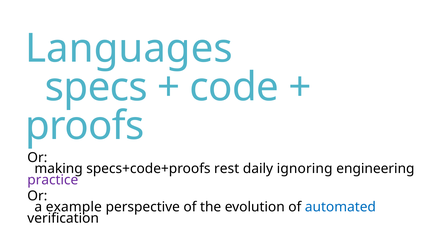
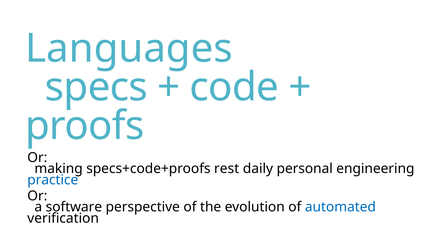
ignoring: ignoring -> personal (305, 169)
practice colour: purple -> blue (53, 180)
example: example -> software (74, 207)
